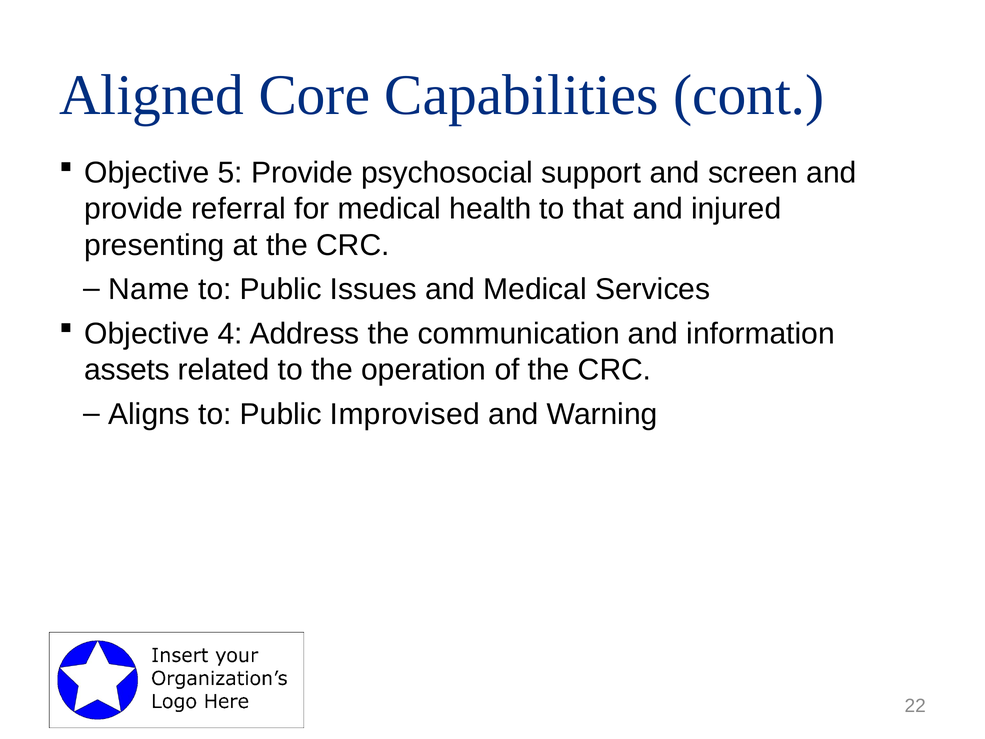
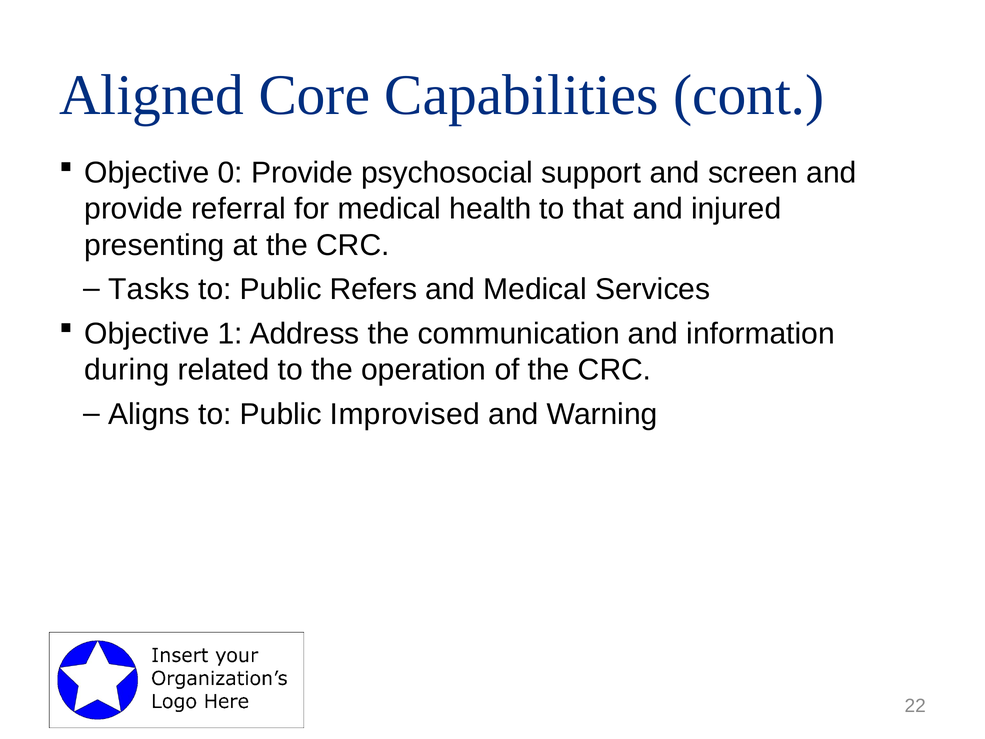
5: 5 -> 0 (230, 173)
Name: Name -> Tasks (149, 289)
Issues: Issues -> Refers (374, 289)
4: 4 -> 1 (230, 334)
assets: assets -> during (127, 370)
